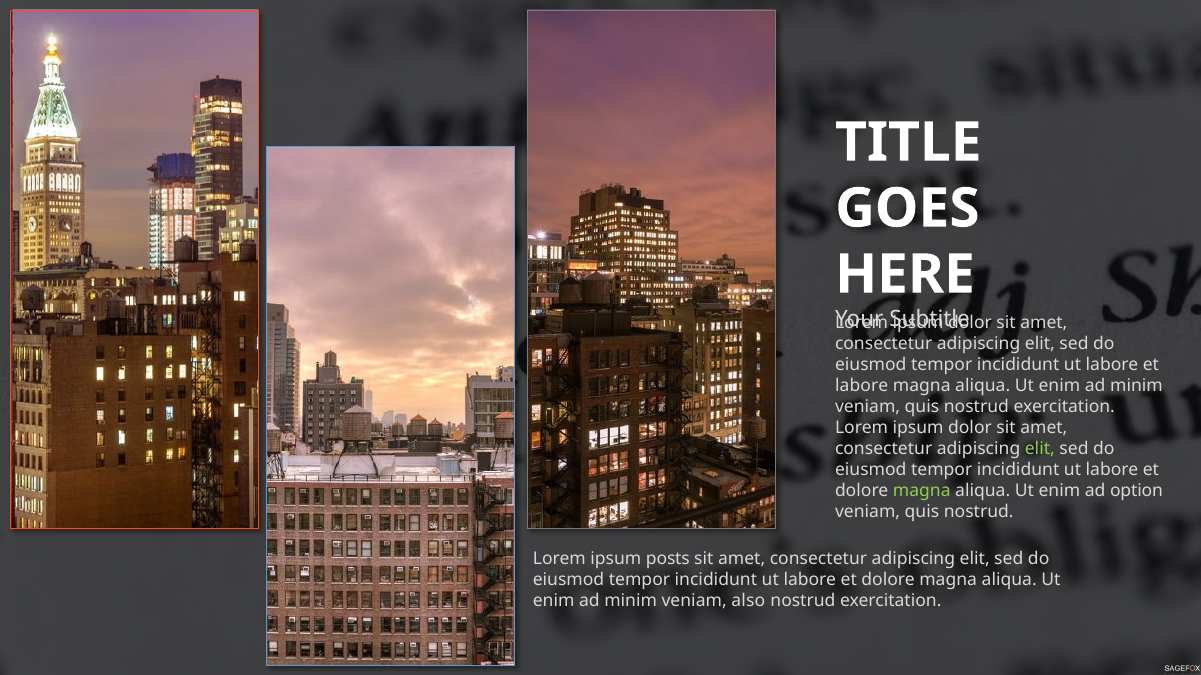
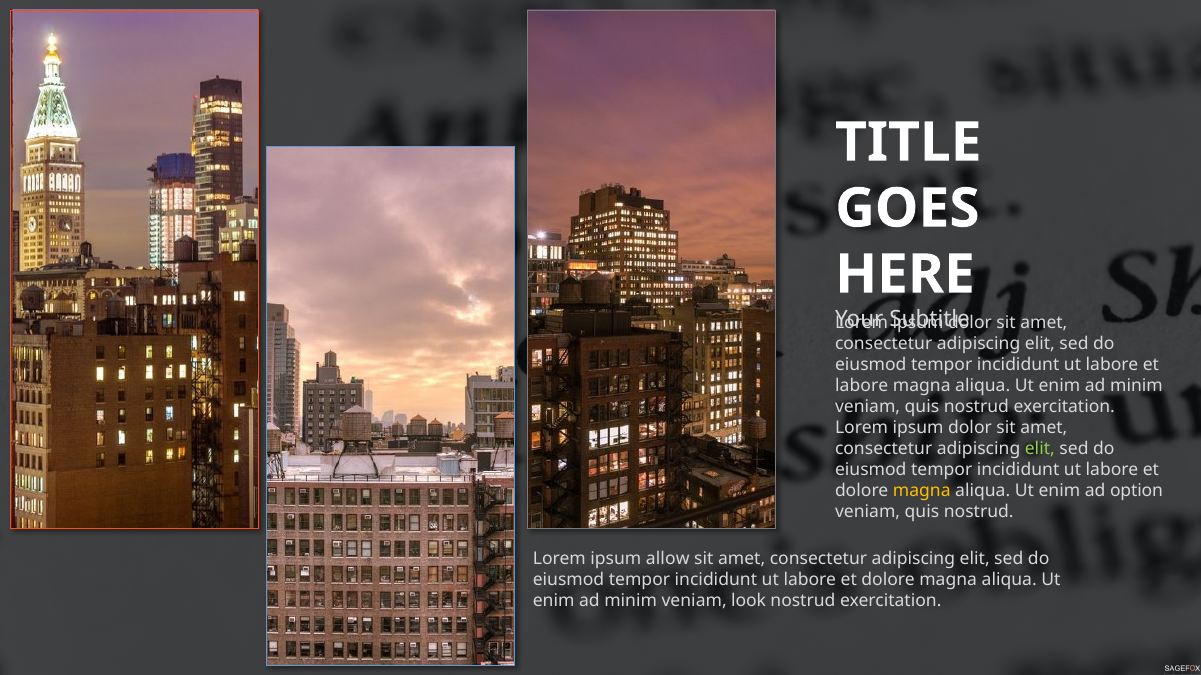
magna colour: light green -> yellow (922, 491)
posts: posts -> allow (668, 559)
also: also -> look (749, 601)
